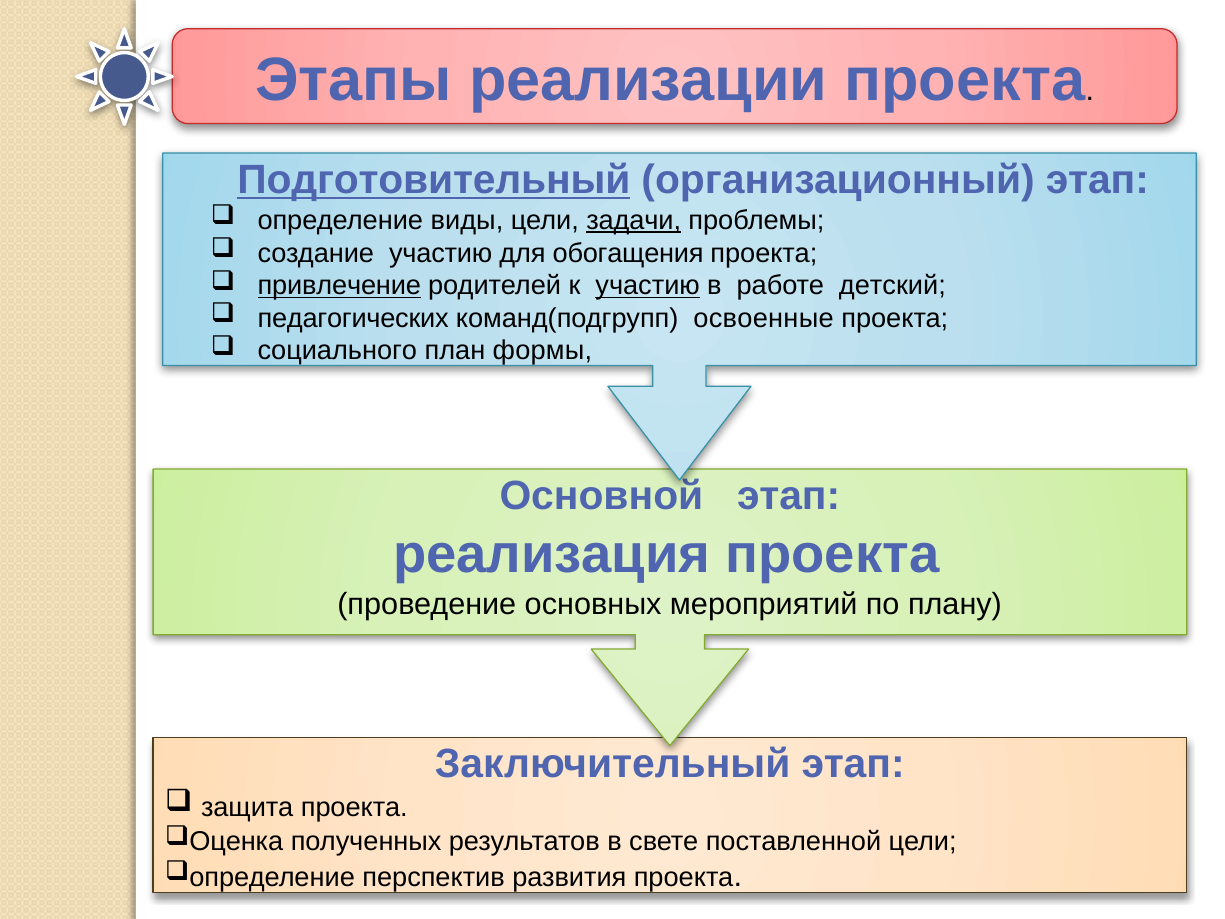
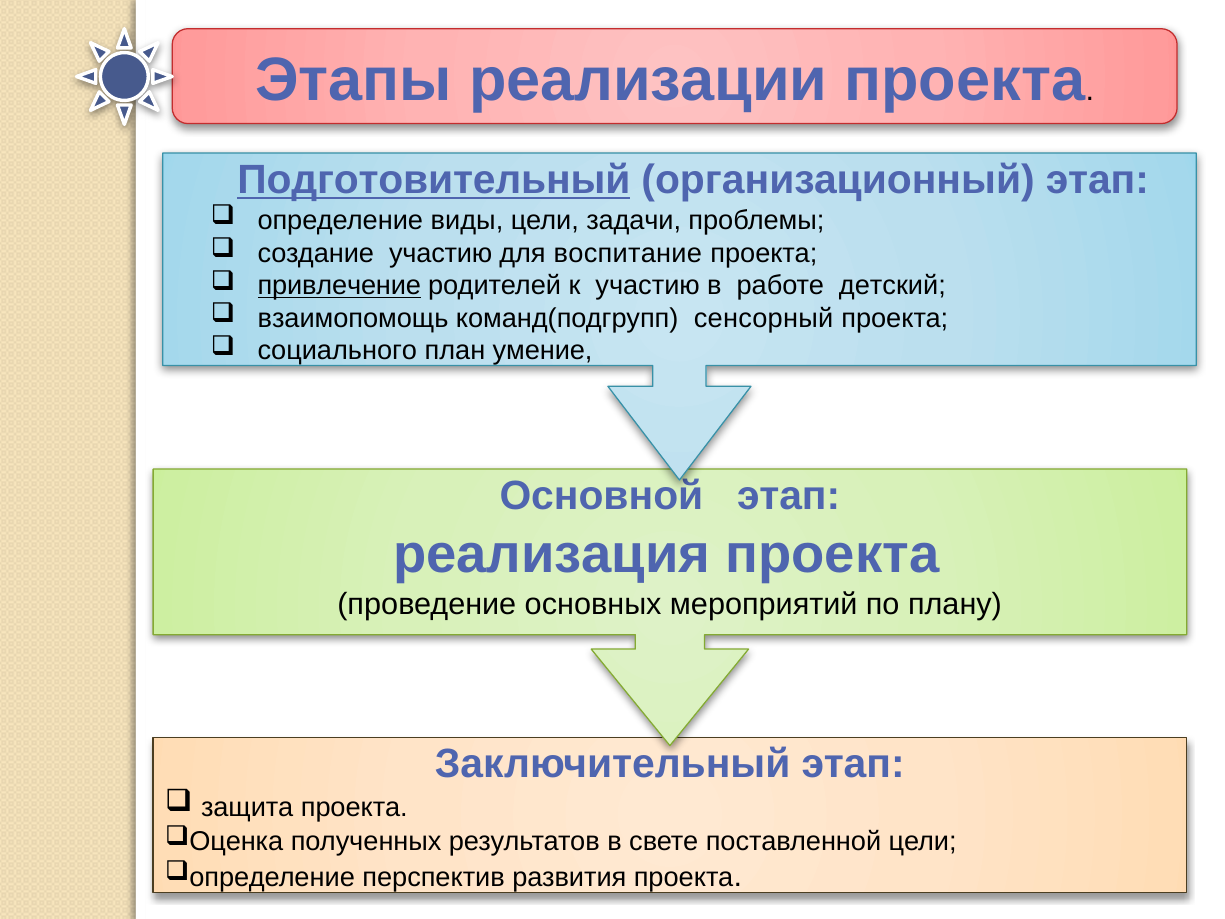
задачи underline: present -> none (634, 220)
обогащения: обогащения -> воспитание (628, 253)
участию underline: present -> none (648, 286)
педагогических: педагогических -> взаимопомощь (353, 318)
освоенные: освоенные -> сенсорный (764, 318)
формы: формы -> умение (543, 351)
